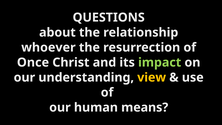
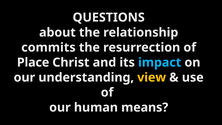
whoever: whoever -> commits (48, 47)
Once: Once -> Place (33, 62)
impact colour: light green -> light blue (160, 62)
